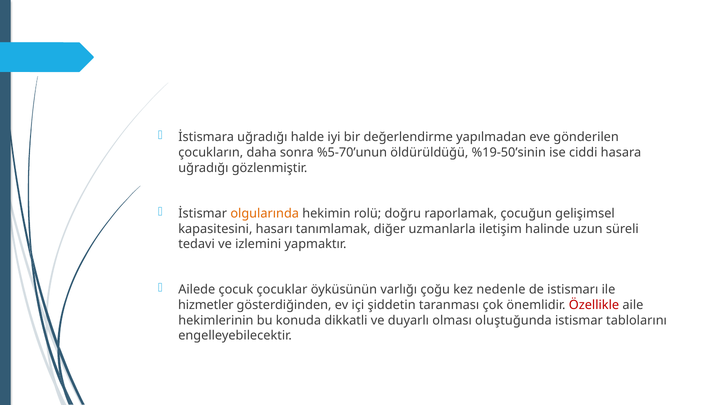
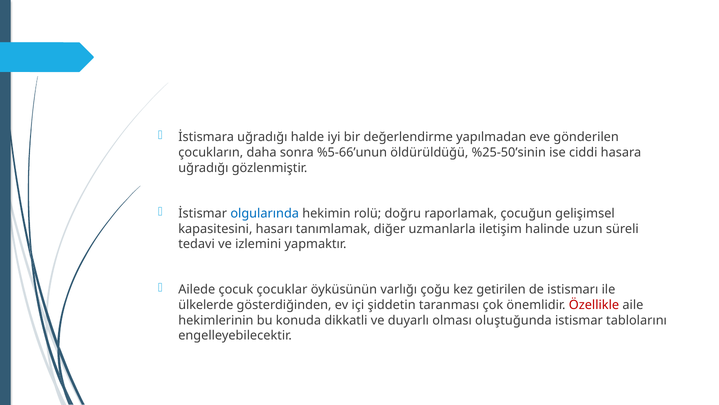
%5-70’unun: %5-70’unun -> %5-66’unun (352, 152)
%19-50’sinin: %19-50’sinin -> %25-50’sinin (509, 152)
olgularında colour: orange -> blue (265, 213)
nedenle: nedenle -> getirilen (501, 289)
hizmetler: hizmetler -> ülkelerde (206, 305)
